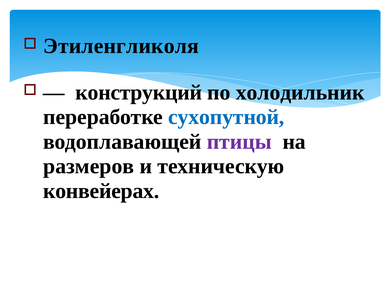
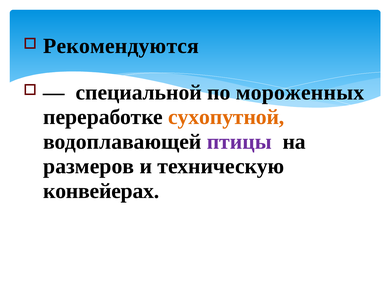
Этиленгликоля: Этиленгликоля -> Рекомендуются (121, 46)
конструкций: конструкций -> специальной (139, 93)
холодильник: холодильник -> мороженных (300, 93)
сухопутной colour: blue -> orange (226, 117)
